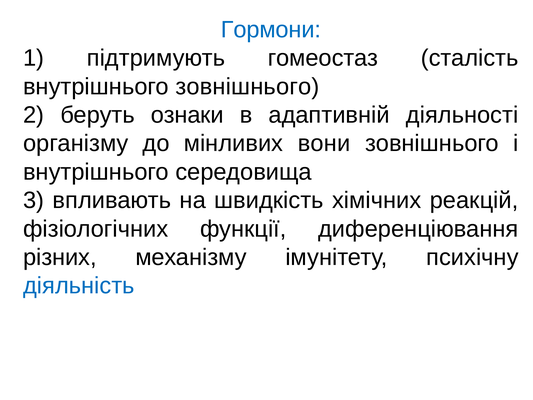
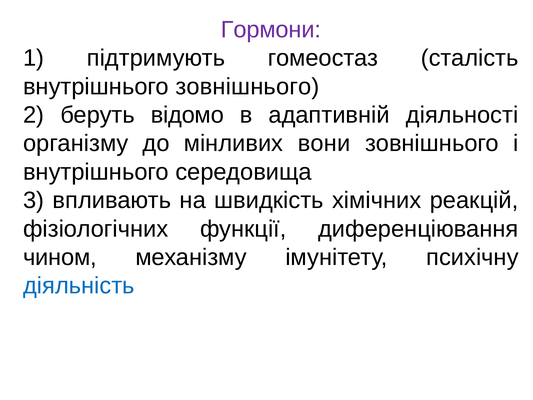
Гормони colour: blue -> purple (271, 30)
ознаки: ознаки -> відомо (187, 115)
різних: різних -> чином (60, 257)
